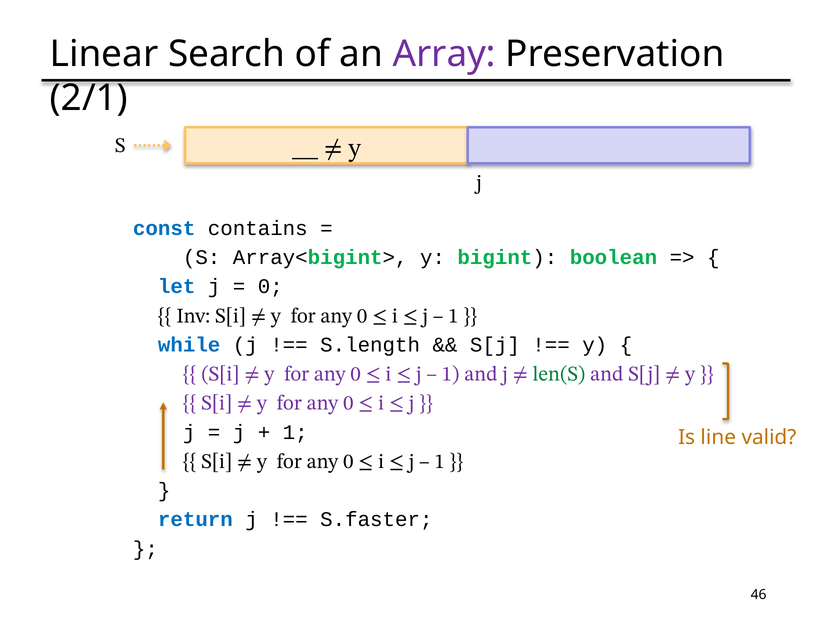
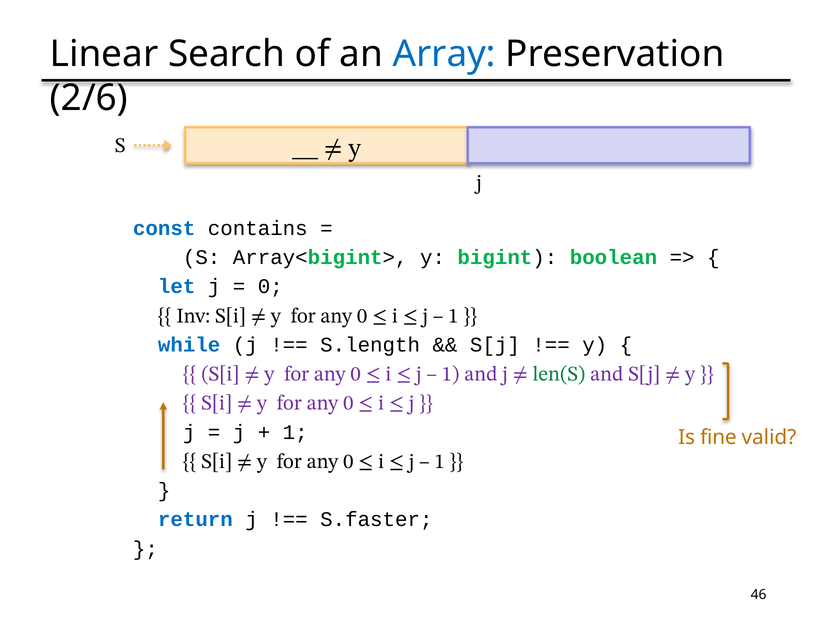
Array colour: purple -> blue (444, 54)
2/1: 2/1 -> 2/6 (89, 98)
line: line -> fine (718, 437)
